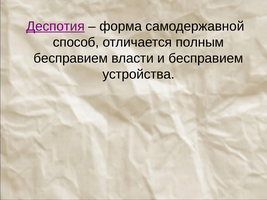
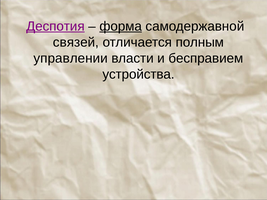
форма underline: none -> present (121, 26)
способ: способ -> связей (76, 42)
бесправием: бесправием -> управлении (71, 58)
